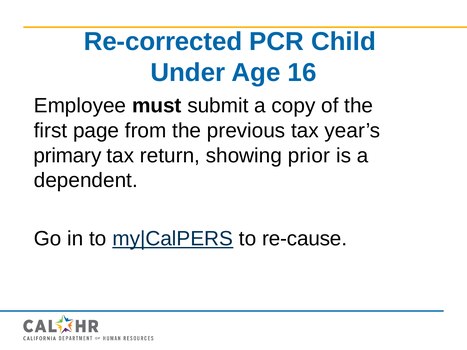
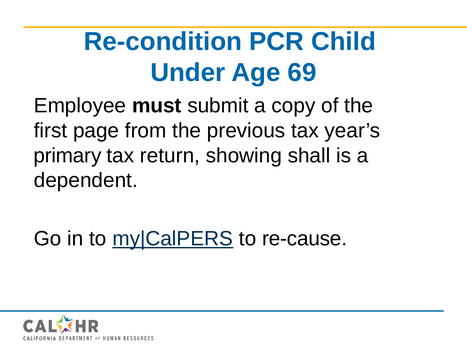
Re-corrected: Re-corrected -> Re-condition (163, 41)
16: 16 -> 69 (302, 73)
prior: prior -> shall (309, 156)
